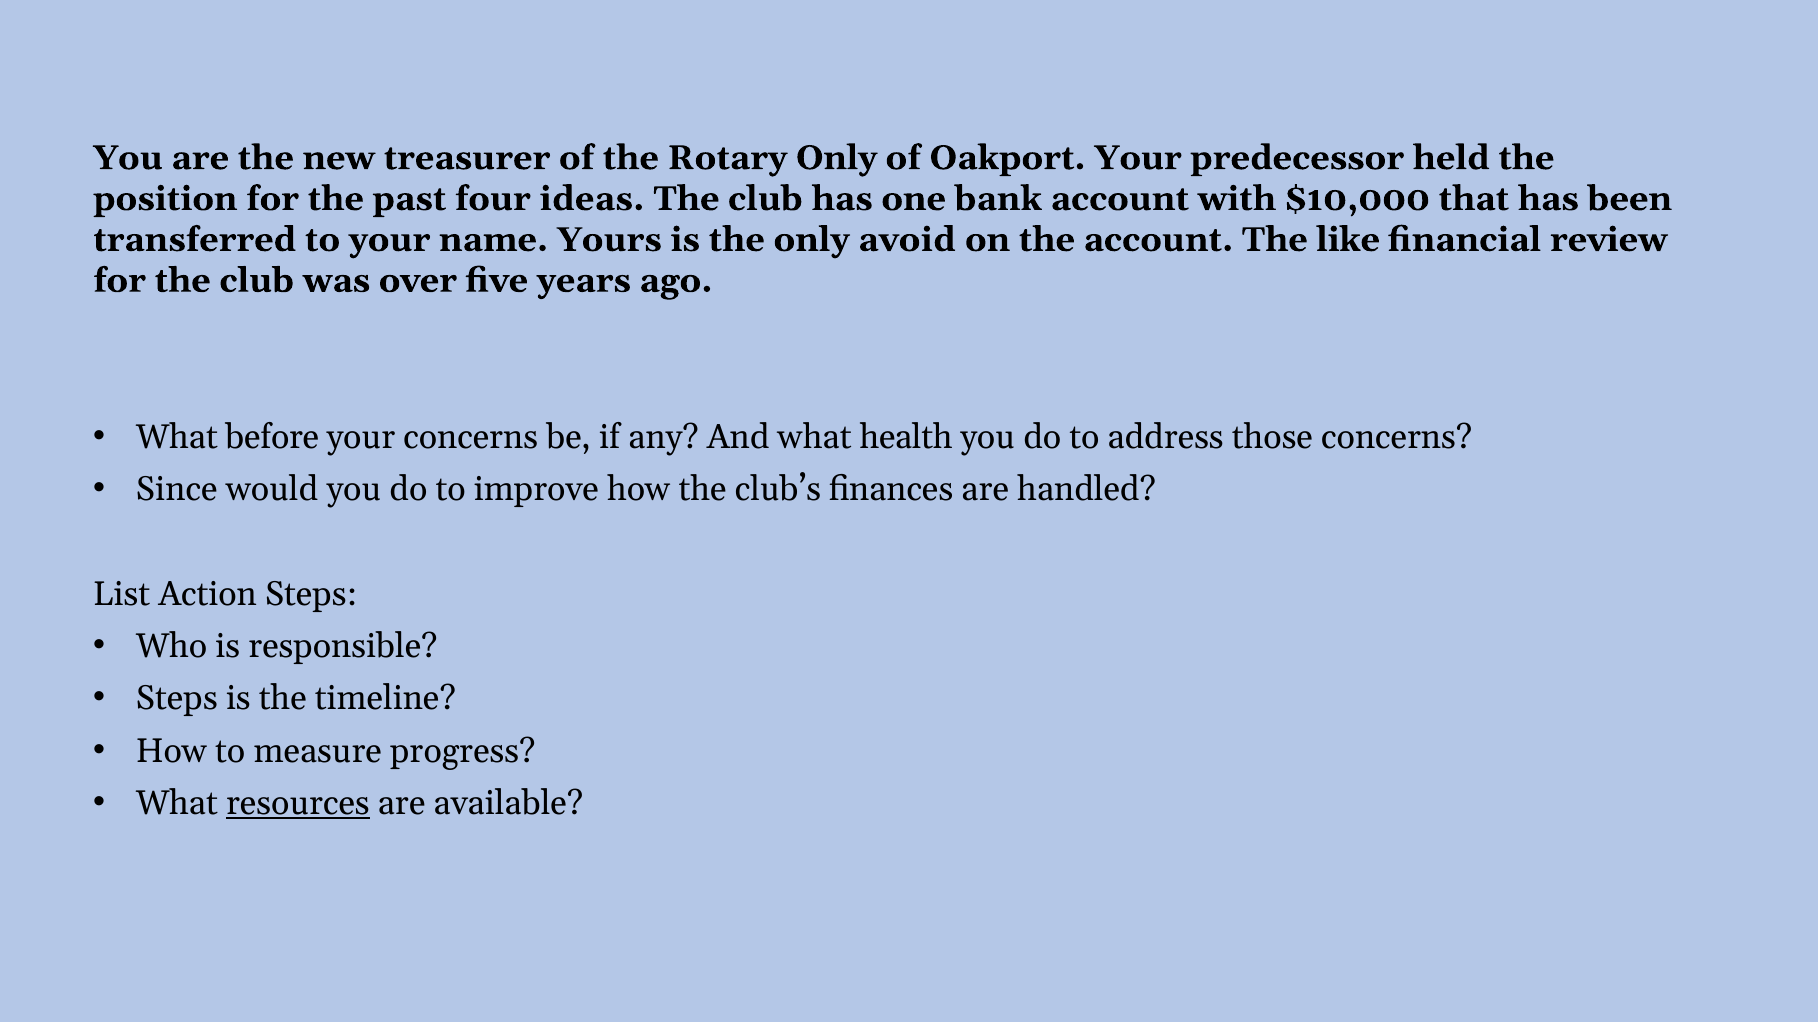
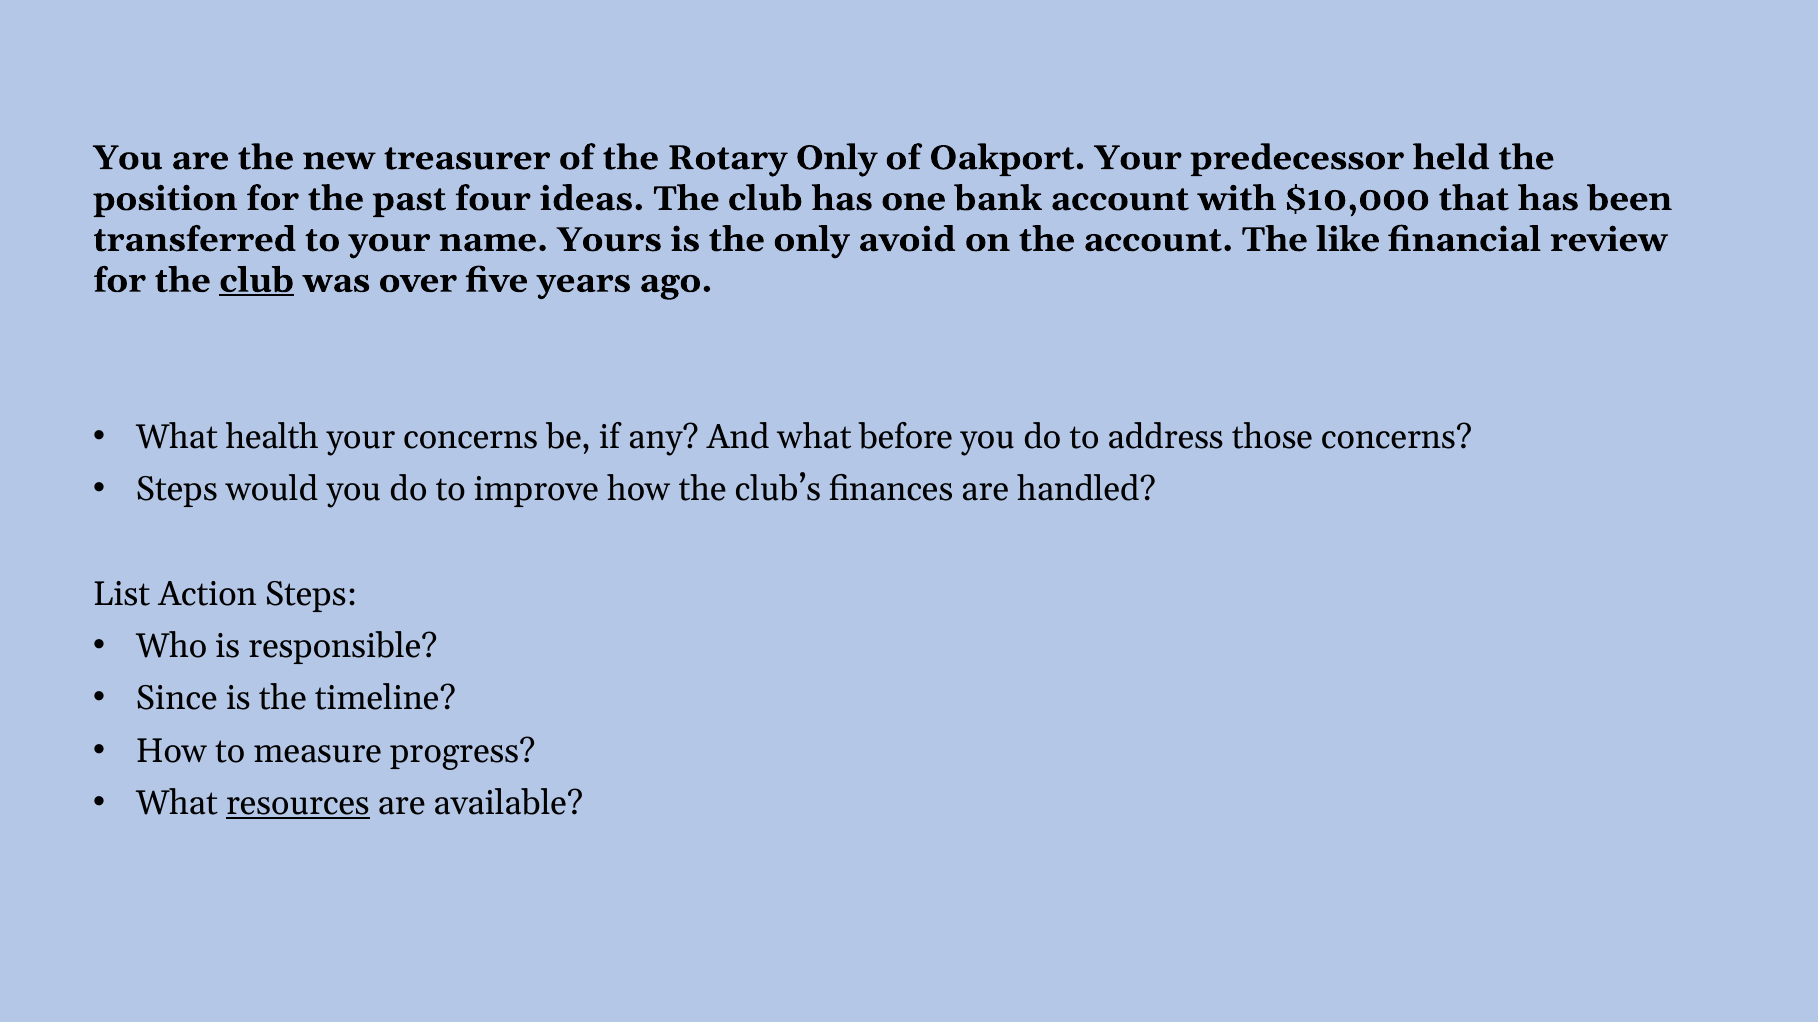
club underline: none -> present (257, 281)
before: before -> health (272, 438)
health: health -> before (906, 438)
Since: Since -> Steps (177, 490)
Steps: Steps -> Since (177, 699)
